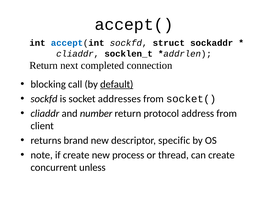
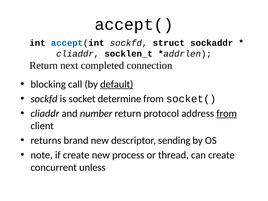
addresses: addresses -> determine (119, 99)
from underline: none -> present (227, 113)
specific: specific -> sending (174, 140)
